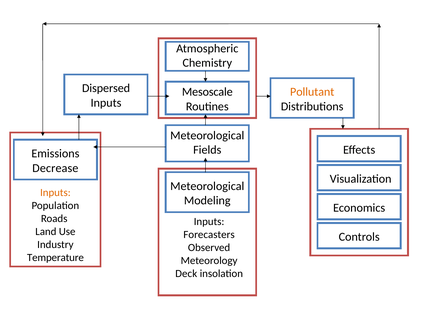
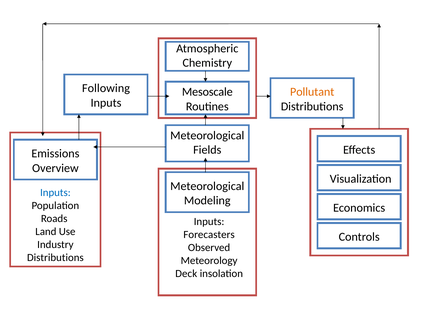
Dispersed: Dispersed -> Following (106, 88)
Decrease: Decrease -> Overview (55, 168)
Inputs colour: orange -> blue (55, 192)
Temperature: Temperature -> Distributions (55, 257)
